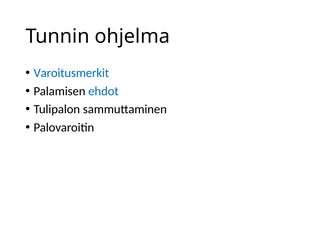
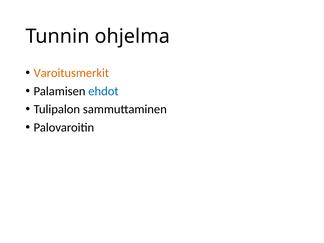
Varoitusmerkit colour: blue -> orange (71, 73)
